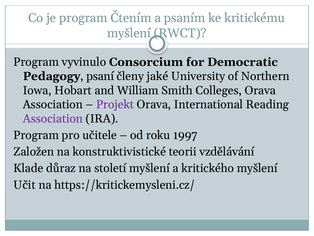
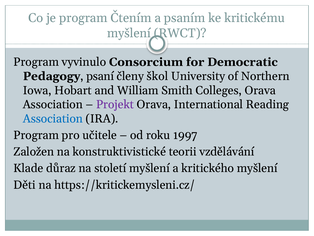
jaké: jaké -> škol (157, 76)
Association colour: purple -> blue (53, 118)
Učit: Učit -> Děti (25, 184)
